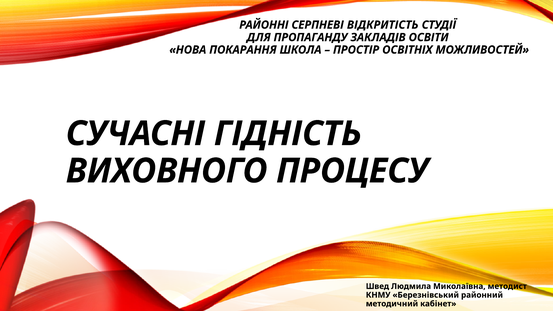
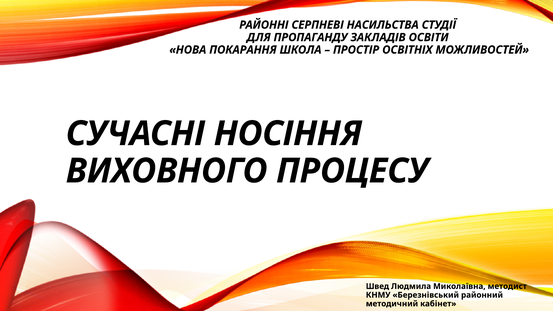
ВІДКРИТІСТЬ: ВІДКРИТІСТЬ -> НАСИЛЬСТВА (383, 25)
ГІДНІСТЬ: ГІДНІСТЬ -> НОСІННЯ (288, 134)
